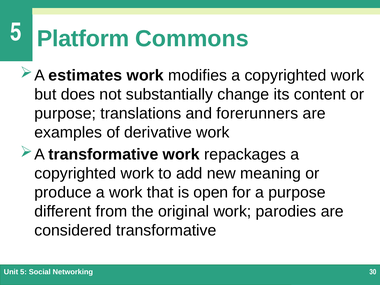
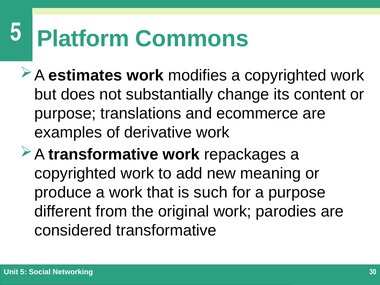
forerunners: forerunners -> ecommerce (257, 113)
open: open -> such (211, 192)
